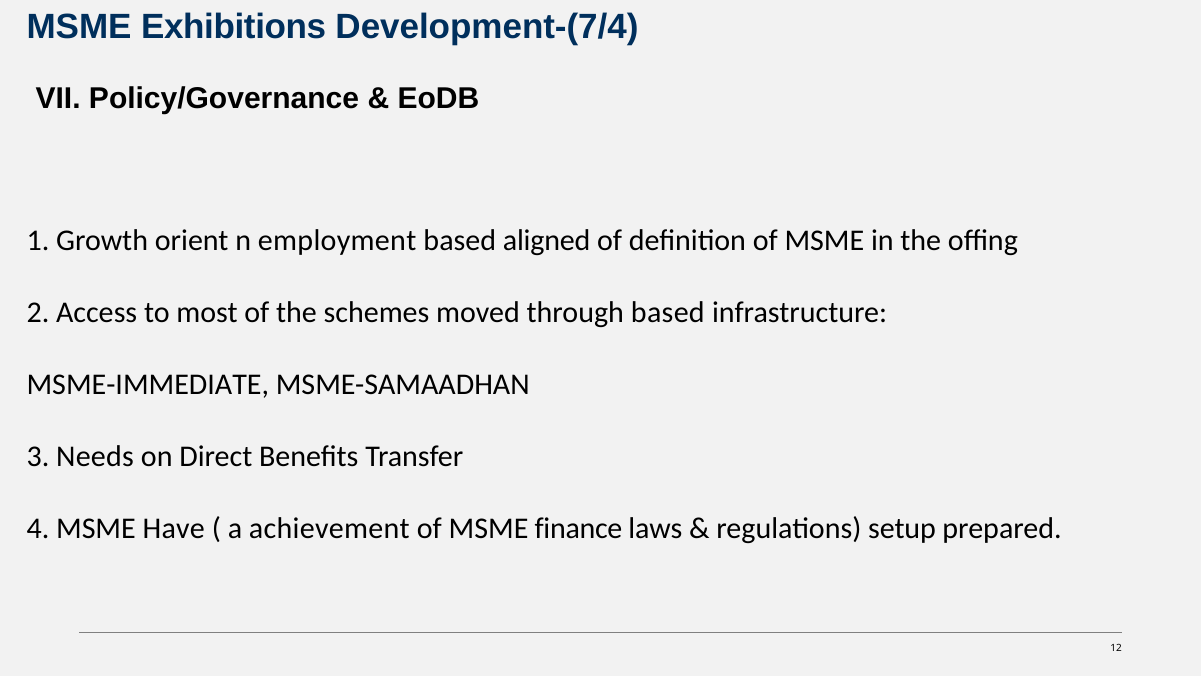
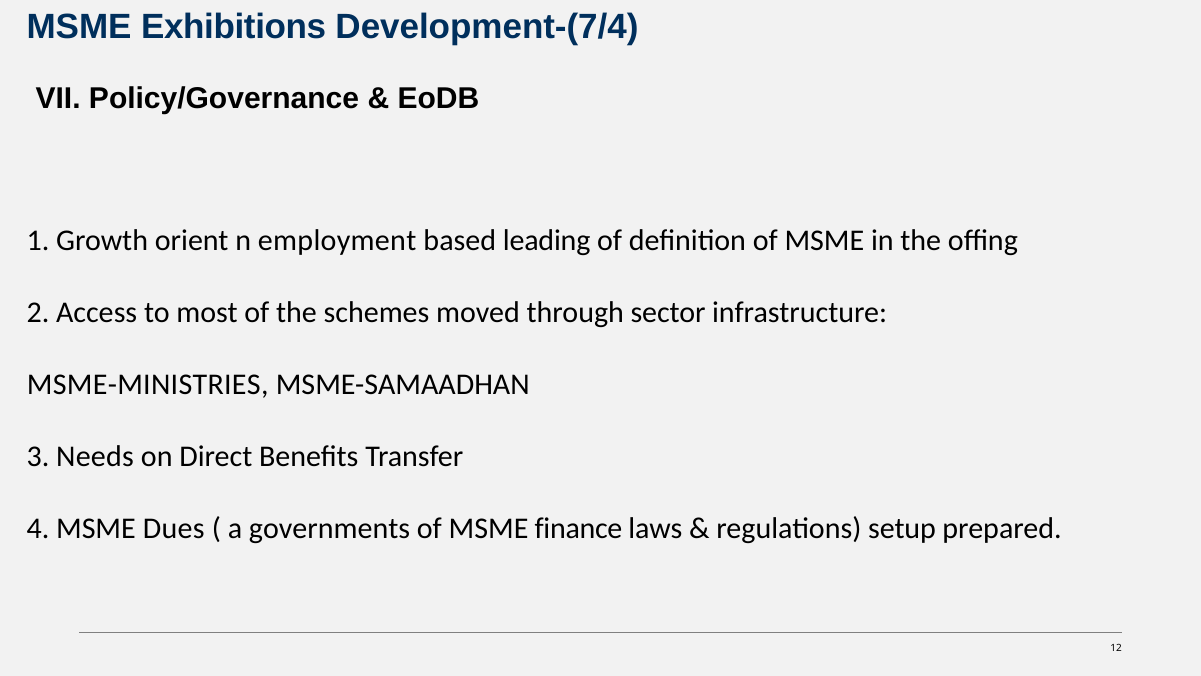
aligned: aligned -> leading (547, 240)
through based: based -> sector (668, 312)
MSME-IMMEDIATE: MSME-IMMEDIATE -> MSME-MINISTRIES (148, 384)
Have: Have -> Dues (174, 528)
achievement: achievement -> governments (330, 528)
